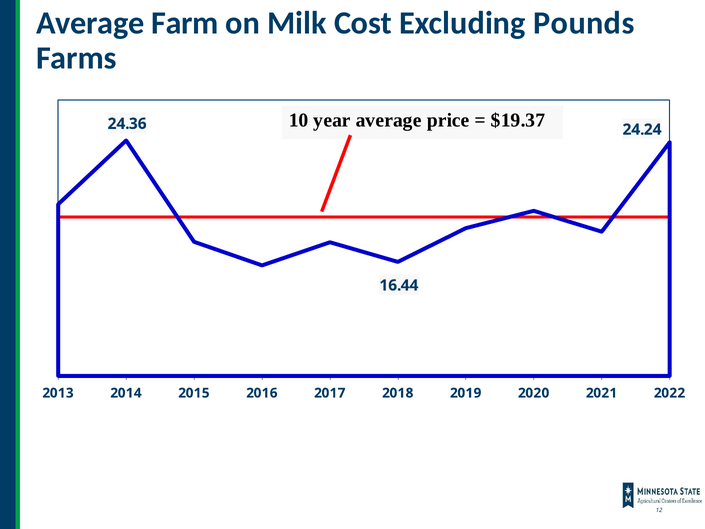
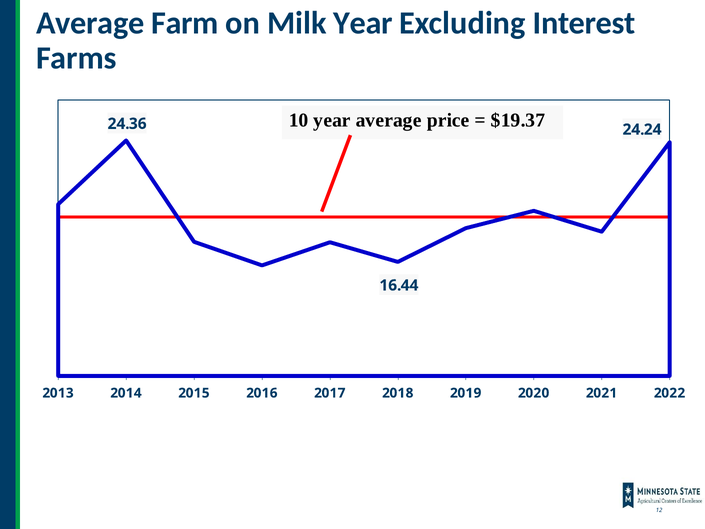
Milk Cost: Cost -> Year (363, 23)
Pounds: Pounds -> Interest (584, 23)
